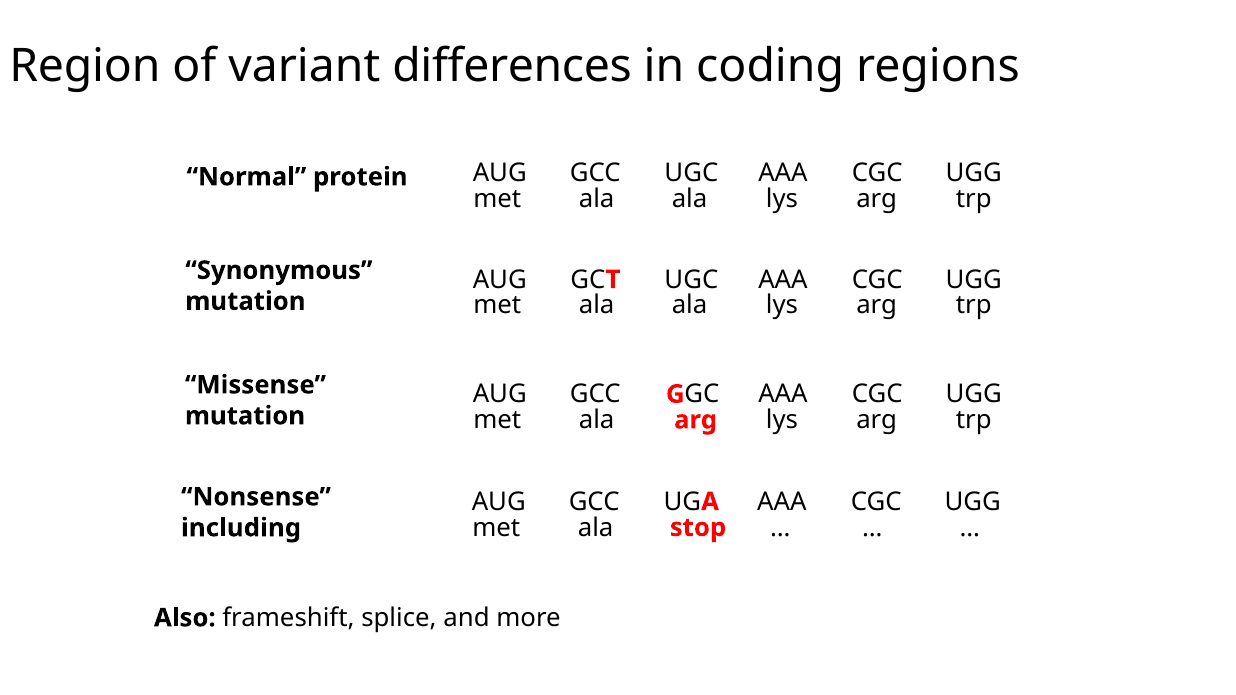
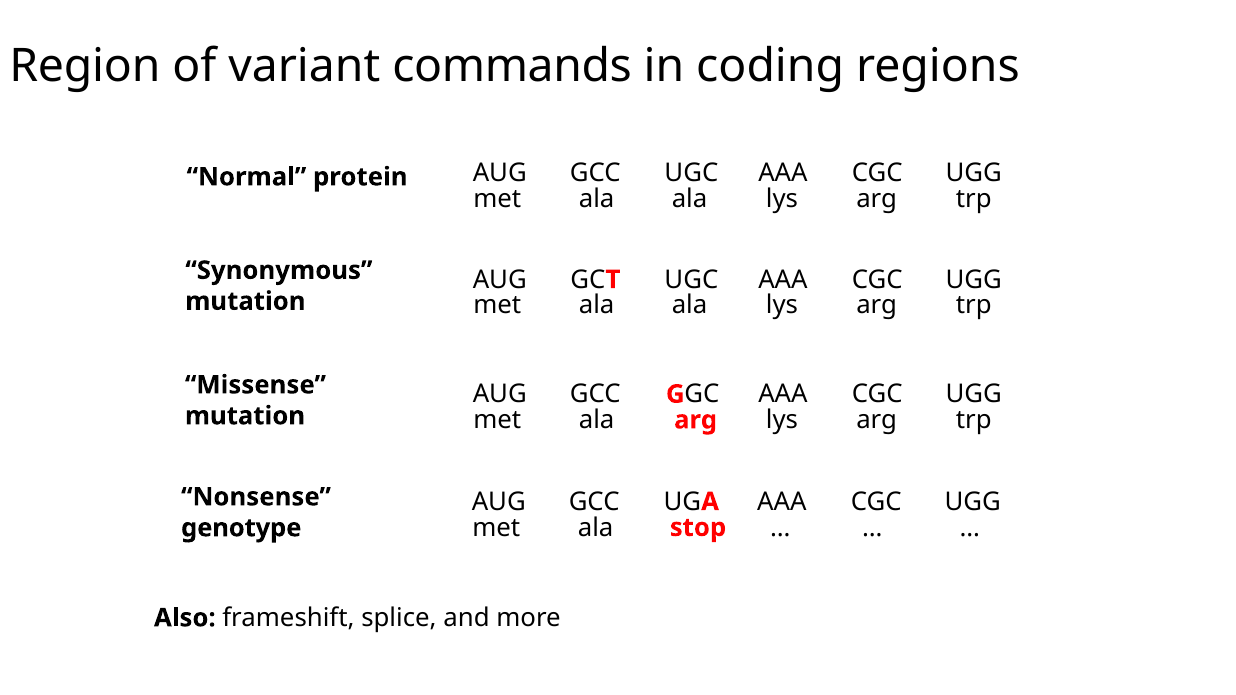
differences: differences -> commands (512, 66)
including: including -> genotype (241, 528)
